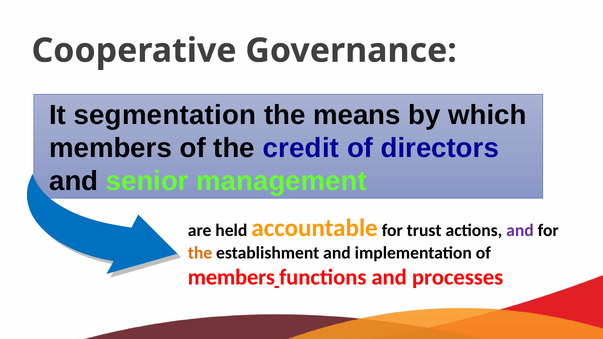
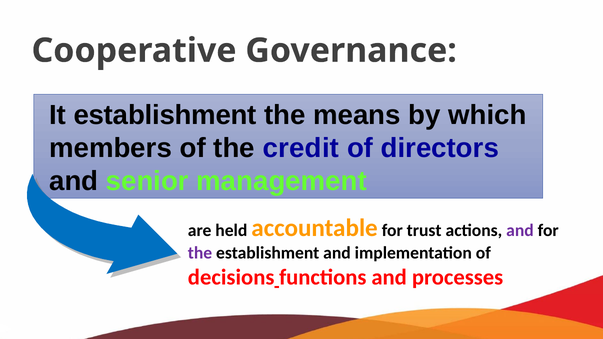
It segmentation: segmentation -> establishment (165, 115)
the colour: orange -> purple (200, 253)
members: members -> decisions (231, 278)
